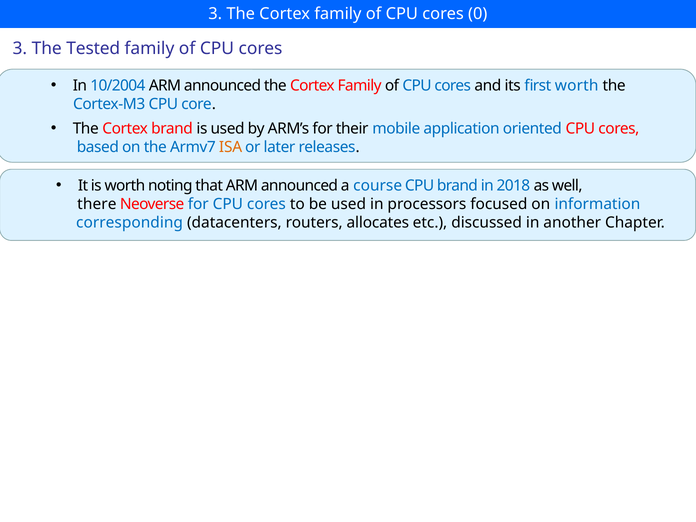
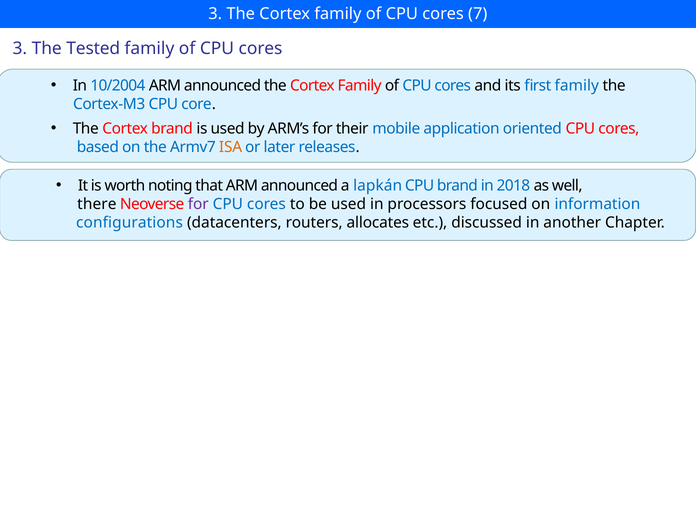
0: 0 -> 7 (478, 14)
first worth: worth -> family (577, 86)
course: course -> lapkán (378, 186)
for colour: blue -> purple (198, 204)
corresponding: corresponding -> configurations (129, 223)
